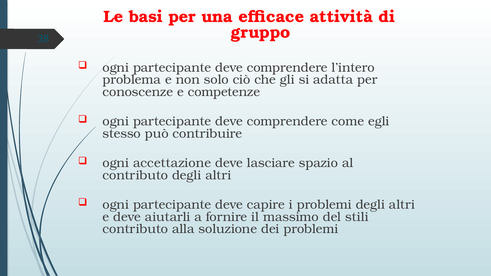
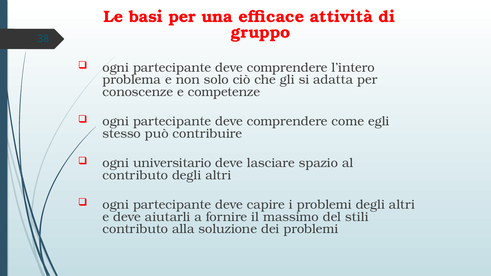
accettazione: accettazione -> universitario (172, 163)
